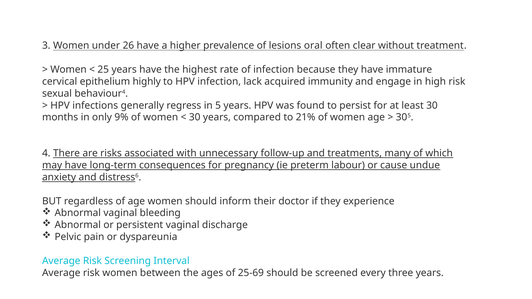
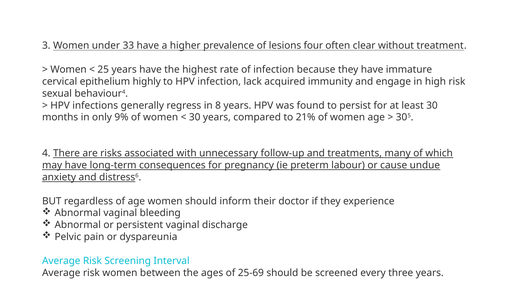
26: 26 -> 33 (128, 46)
oral: oral -> four (313, 46)
5: 5 -> 8 (218, 105)
